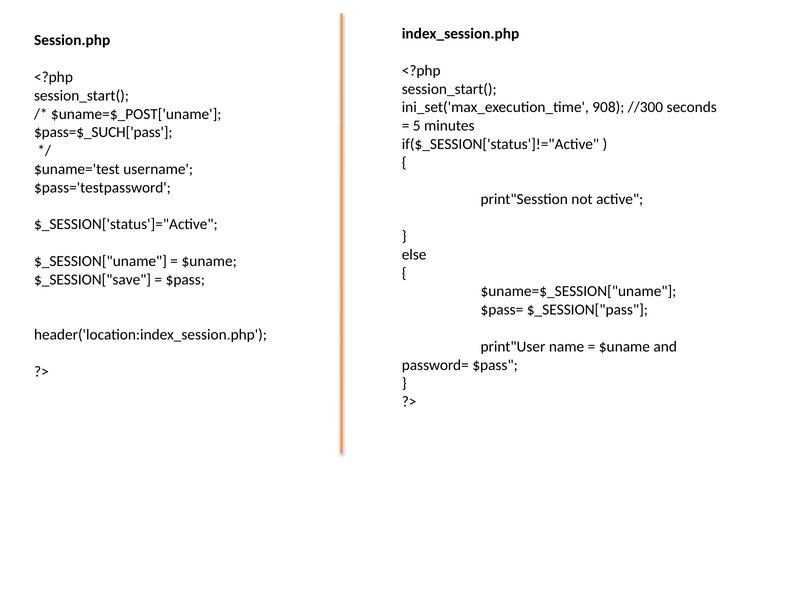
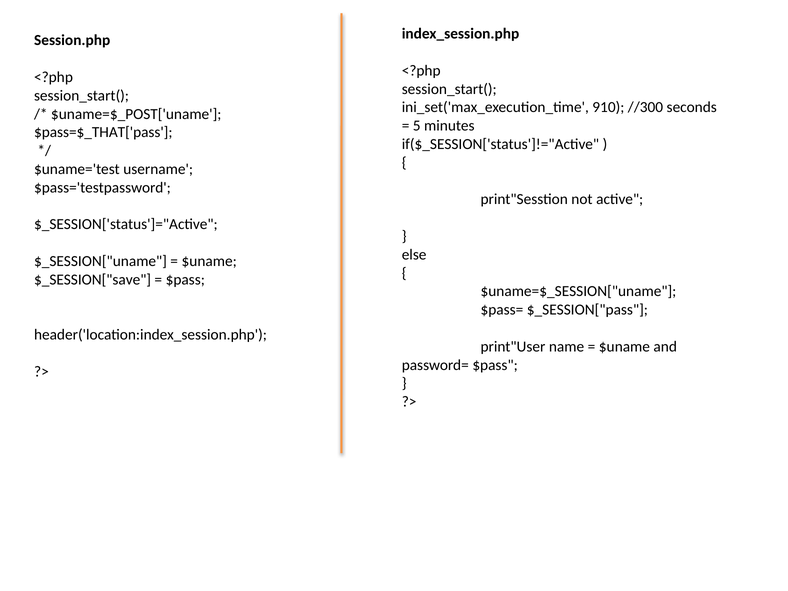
908: 908 -> 910 (608, 107)
$pass=$_SUCH['pass: $pass=$_SUCH['pass -> $pass=$_THAT['pass (103, 132)
